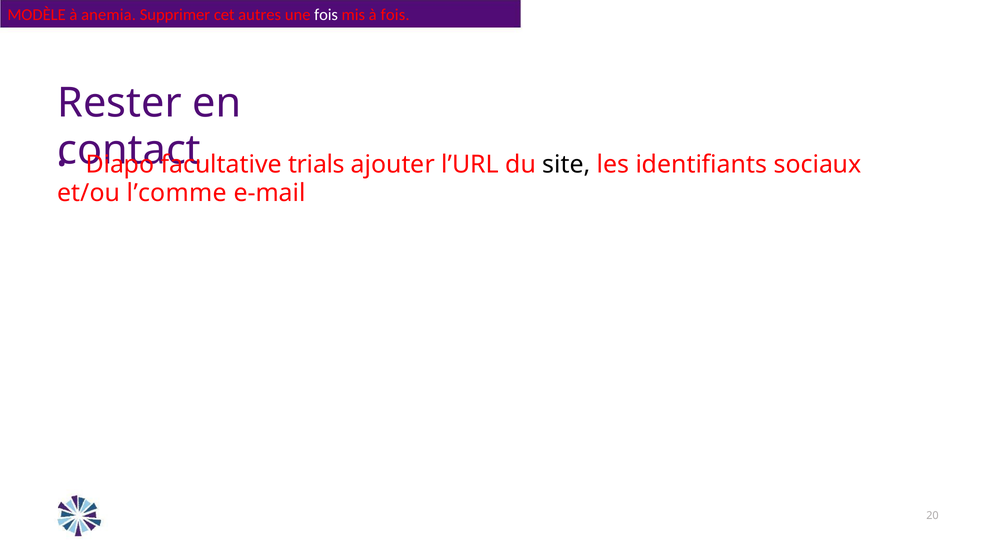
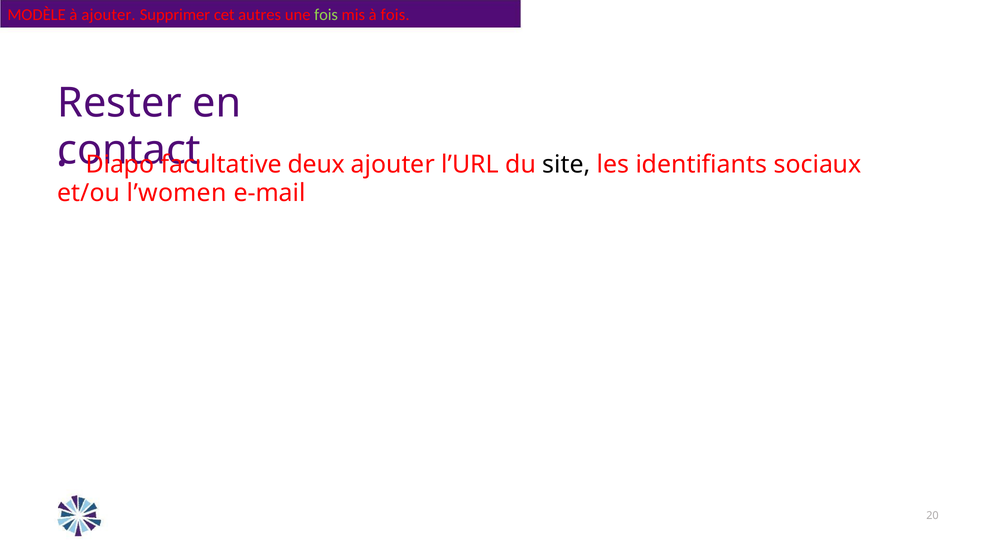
à anemia: anemia -> ajouter (109, 15)
fois colour: white -> light green (326, 15)
trials: trials -> deux (316, 164)
l’comme: l’comme -> l’women (177, 193)
